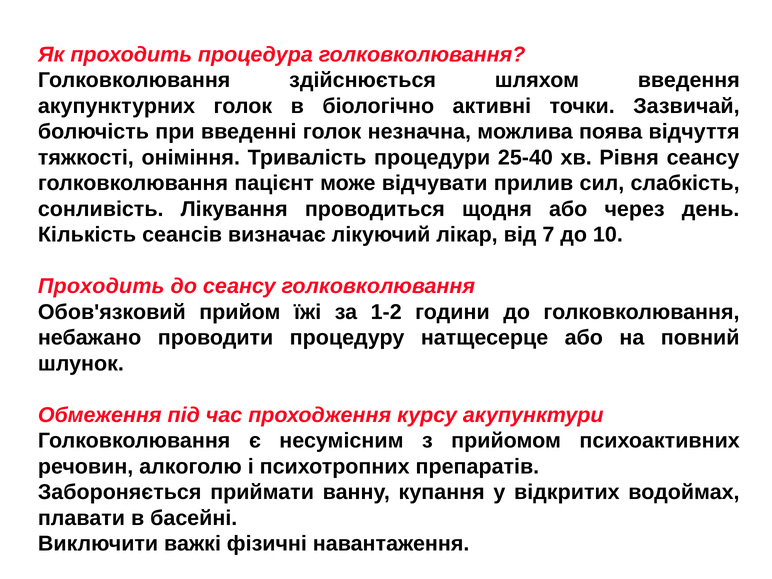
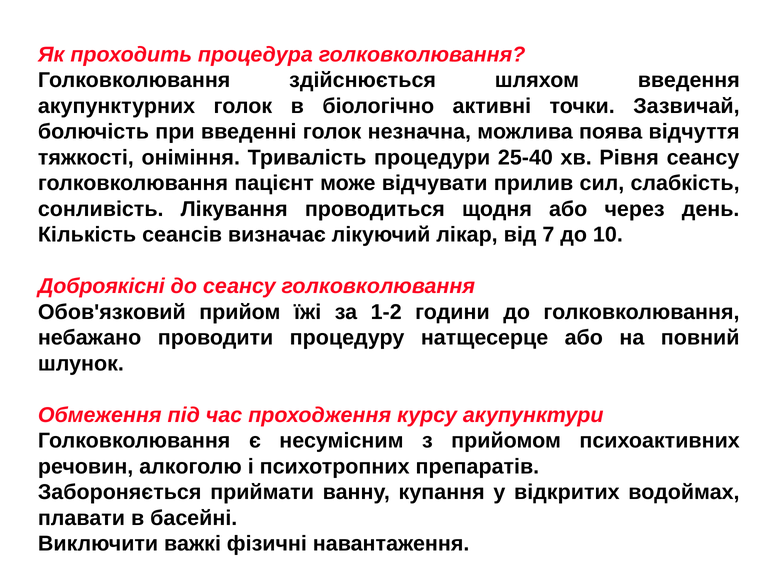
Проходить: Проходить -> Доброякісні (101, 286)
